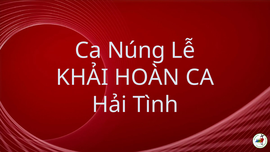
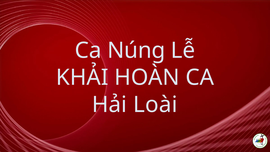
Tình: Tình -> Loài (155, 105)
